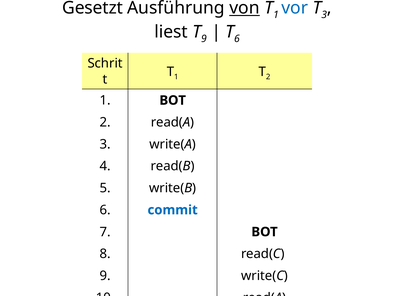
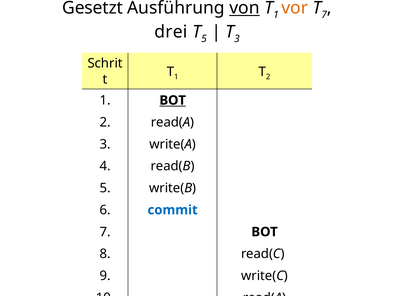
vor colour: blue -> orange (295, 8)
3: 3 -> 7 (324, 15)
liest: liest -> drei (171, 32)
9: 9 -> 5 (204, 39)
6: 6 -> 3 (237, 39)
BOT underline: none -> present (173, 100)
